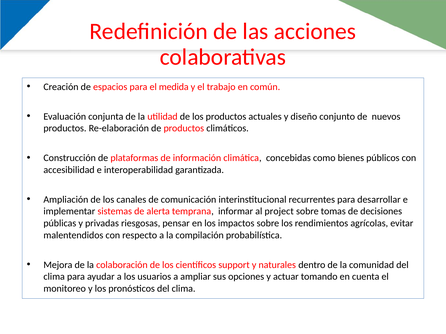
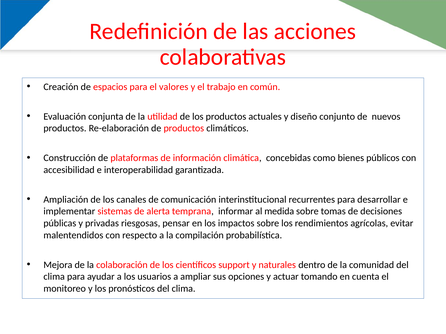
medida: medida -> valores (174, 87)
project: project -> medida (279, 212)
